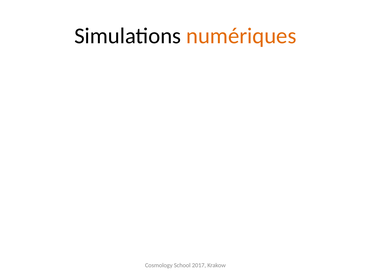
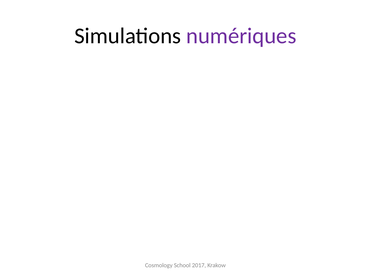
numériques colour: orange -> purple (241, 36)
